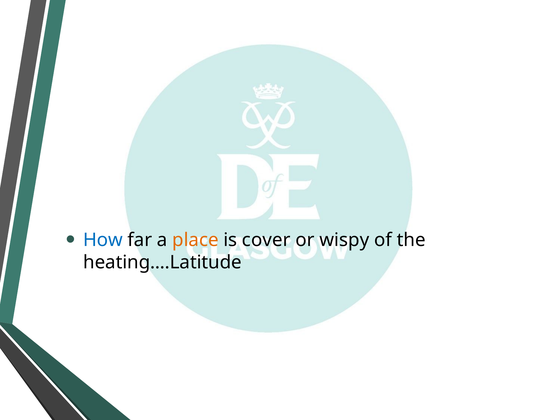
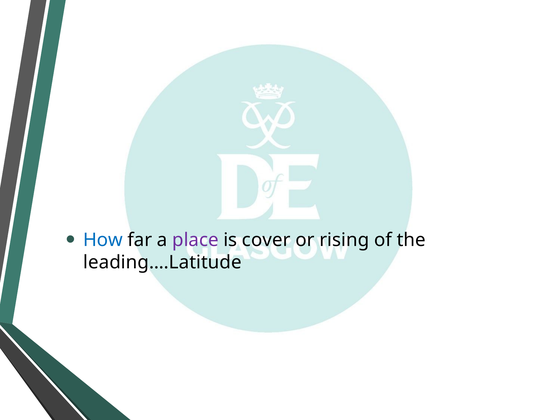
place colour: orange -> purple (195, 240)
wispy: wispy -> rising (344, 240)
heating….Latitude: heating….Latitude -> leading….Latitude (162, 262)
